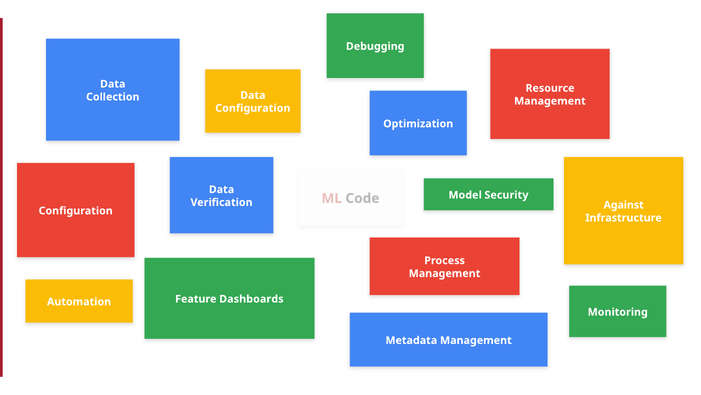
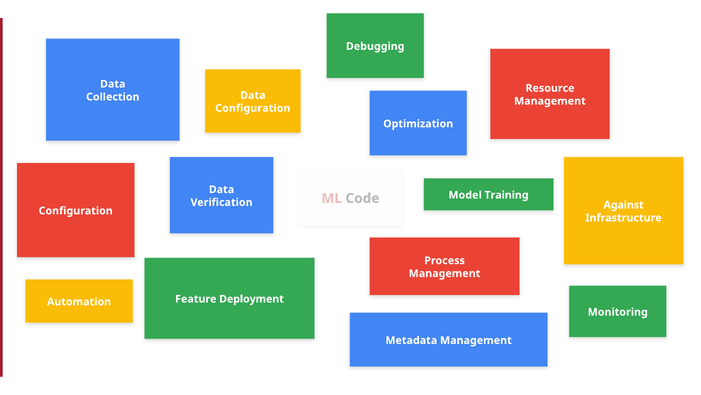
Security: Security -> Training (506, 195)
Dashboards: Dashboards -> Deployment (252, 299)
